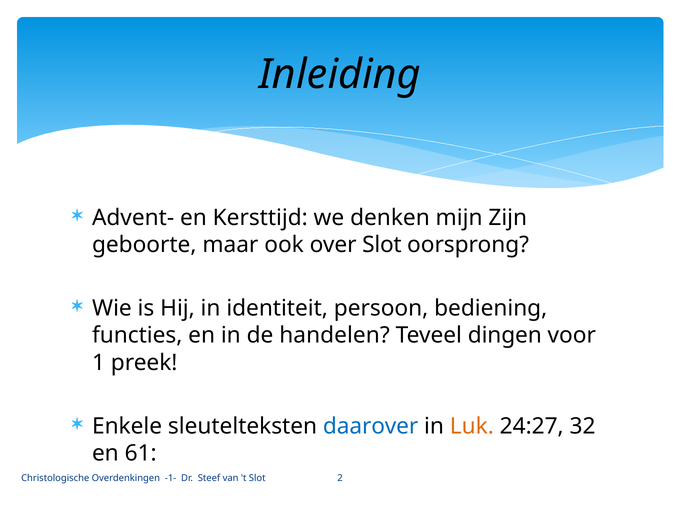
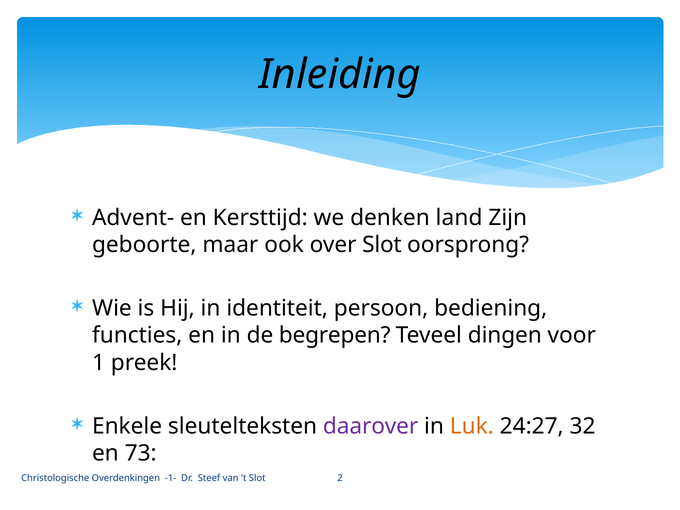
mijn: mijn -> land (459, 218)
handelen: handelen -> begrepen (335, 335)
daarover colour: blue -> purple (371, 426)
61: 61 -> 73 (141, 453)
